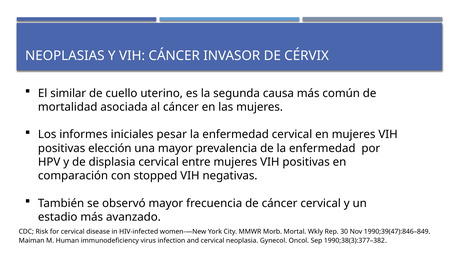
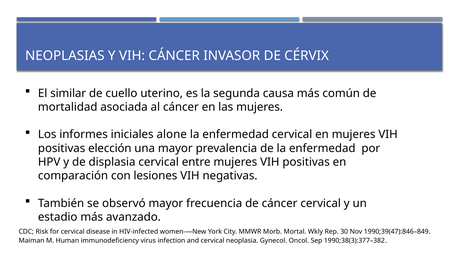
pesar: pesar -> alone (172, 135)
stopped: stopped -> lesiones (155, 176)
